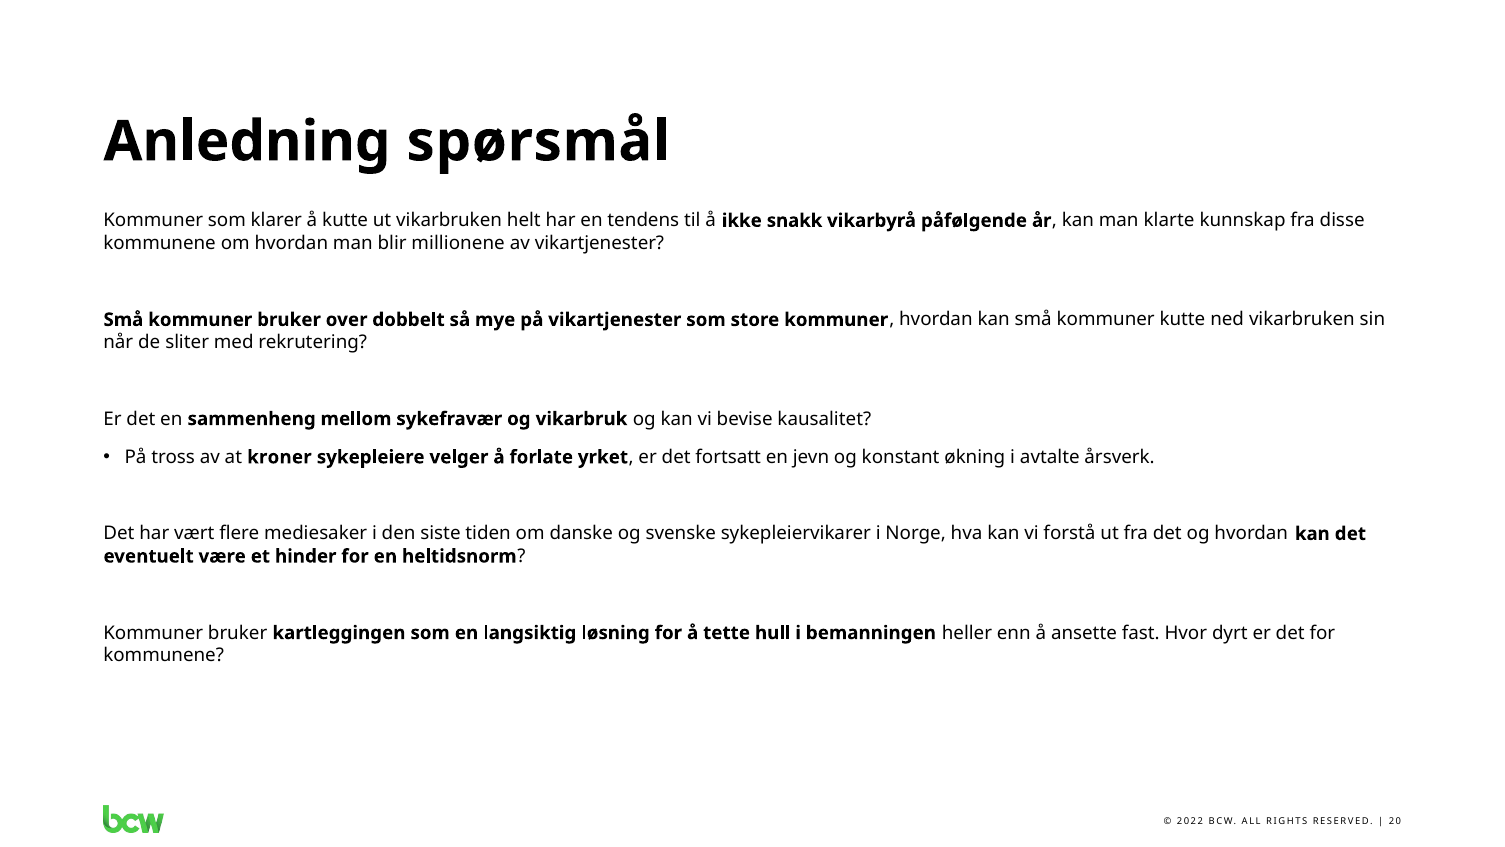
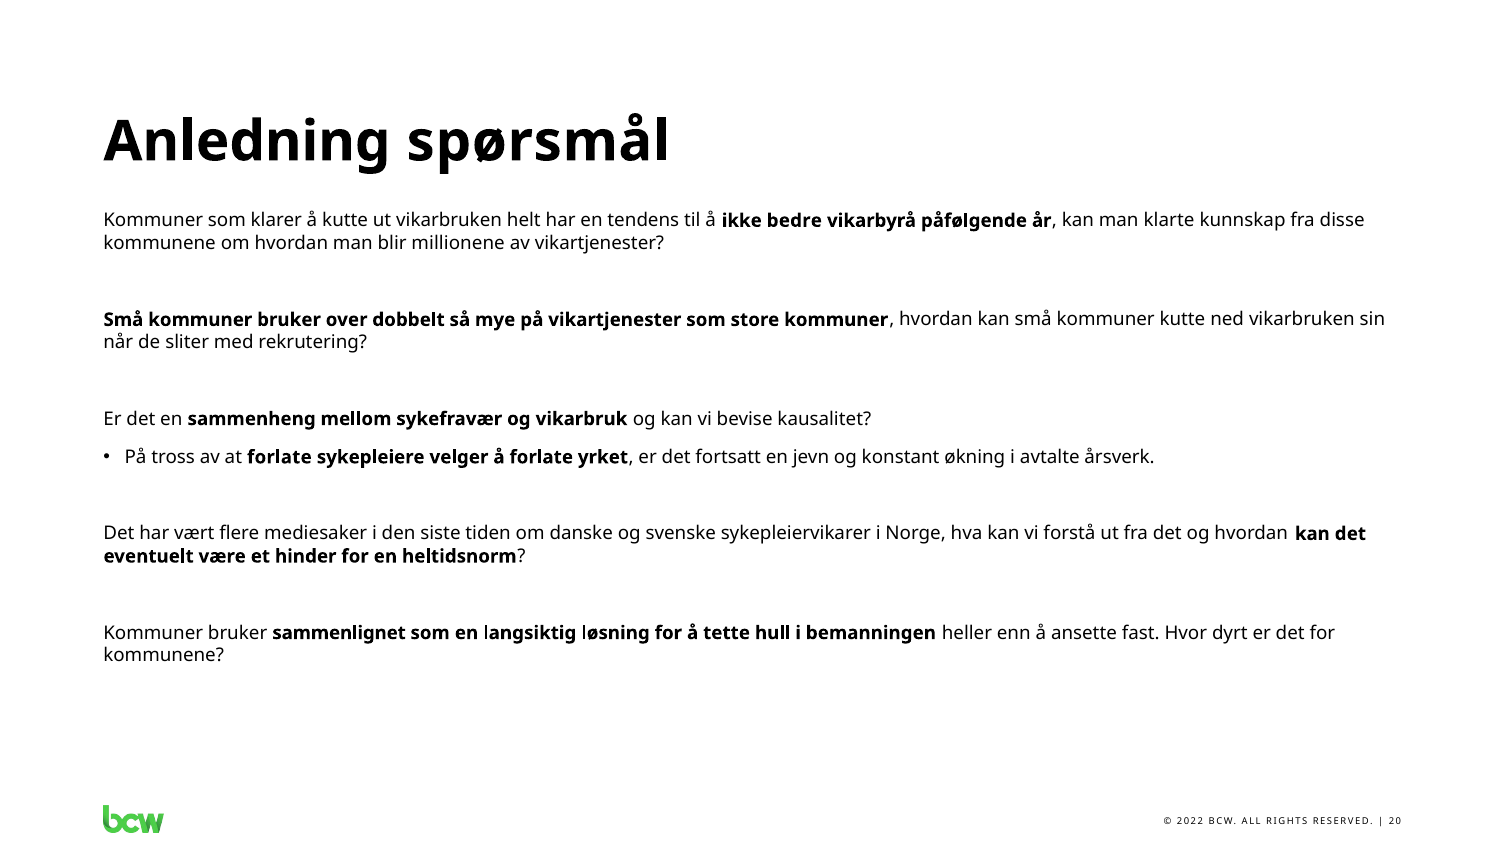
snakk: snakk -> bedre (794, 220)
at kroner: kroner -> forlate (279, 457)
kartleggingen: kartleggingen -> sammenlignet (339, 633)
